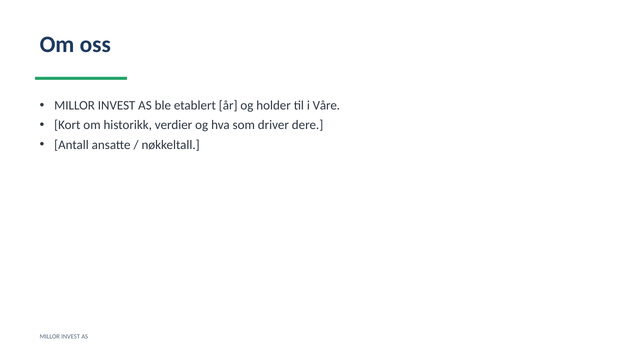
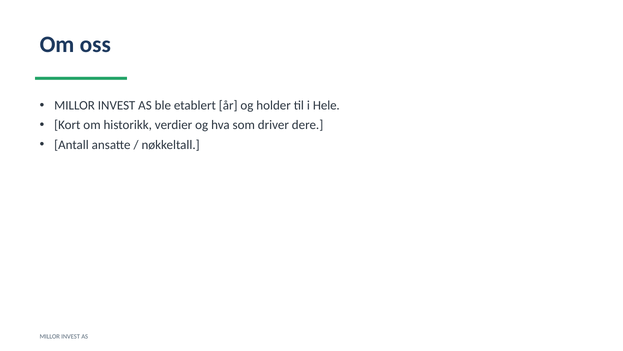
Våre: Våre -> Hele (326, 106)
